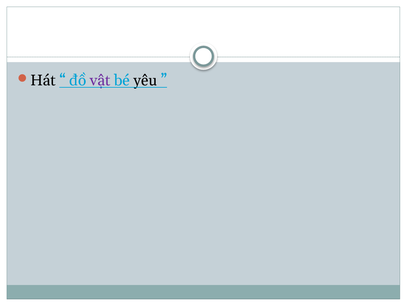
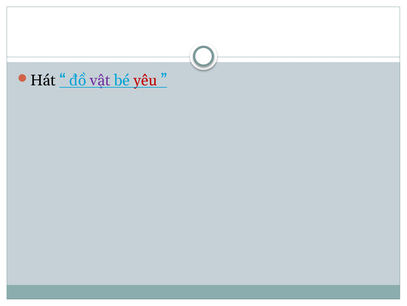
yêu colour: black -> red (145, 80)
